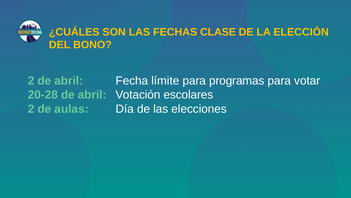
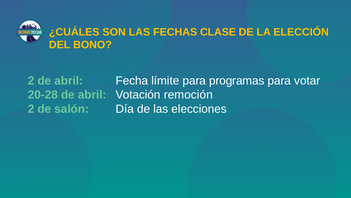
escolares: escolares -> remoción (188, 95)
aulas: aulas -> salón (72, 109)
